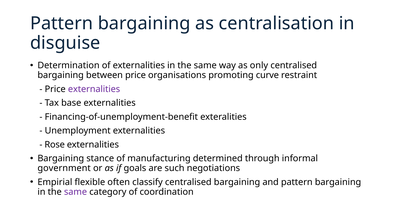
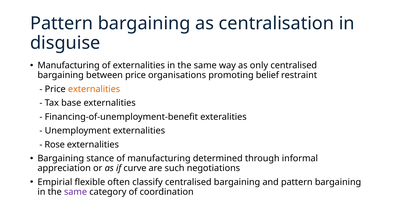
Determination: Determination -> Manufacturing (69, 65)
curve: curve -> belief (267, 75)
externalities colour: purple -> orange (94, 89)
government: government -> appreciation (64, 168)
goals: goals -> curve (135, 168)
